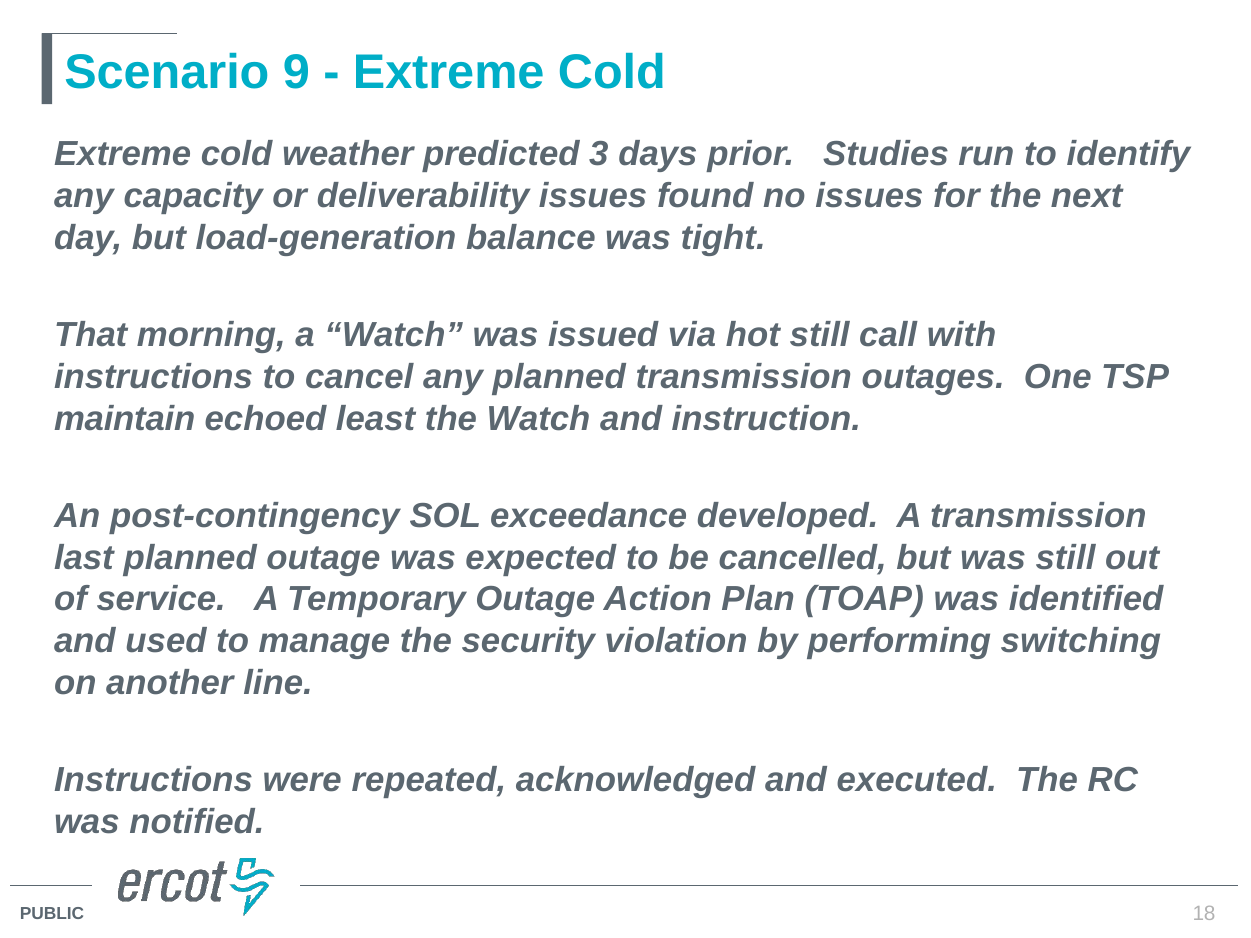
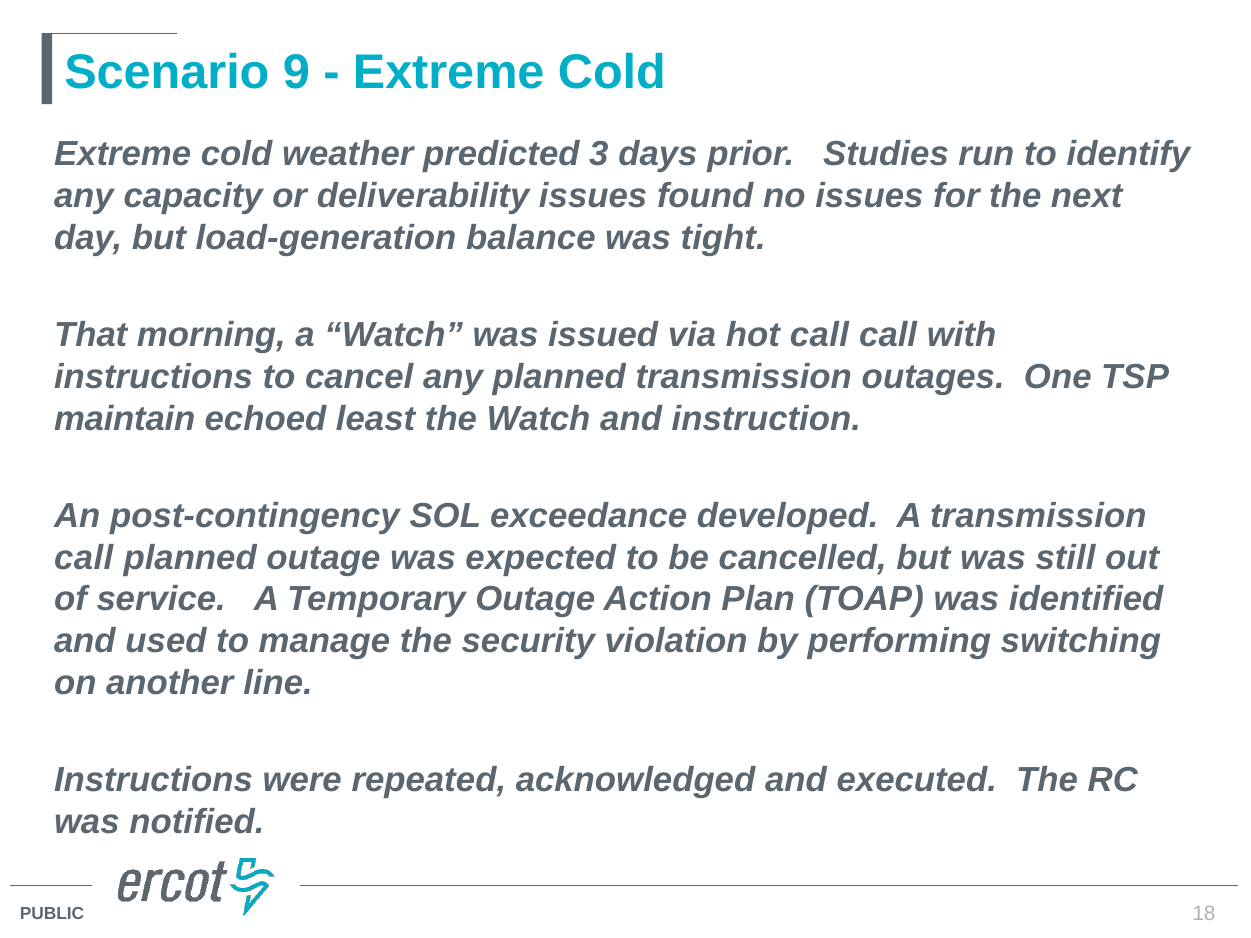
hot still: still -> call (819, 335)
last: last -> call (84, 558)
